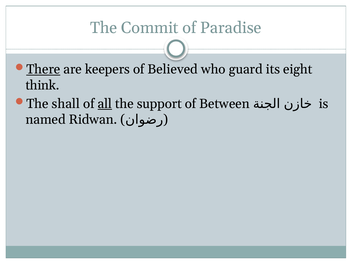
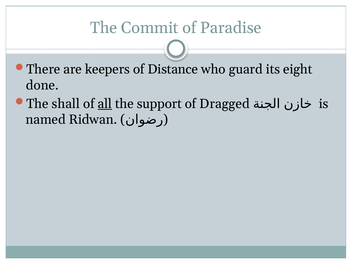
There underline: present -> none (43, 69)
Believed: Believed -> Distance (173, 69)
think: think -> done (42, 85)
Between: Between -> Dragged (225, 104)
